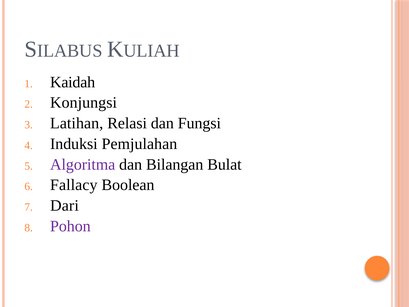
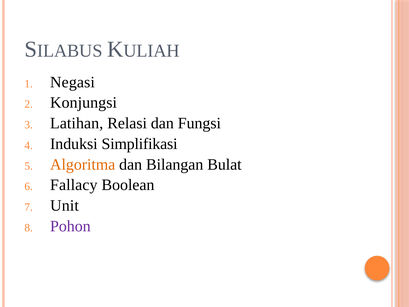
Kaidah: Kaidah -> Negasi (72, 82)
Pemjulahan: Pemjulahan -> Simplifikasi (140, 144)
Algoritma colour: purple -> orange (83, 164)
Dari: Dari -> Unit (64, 205)
